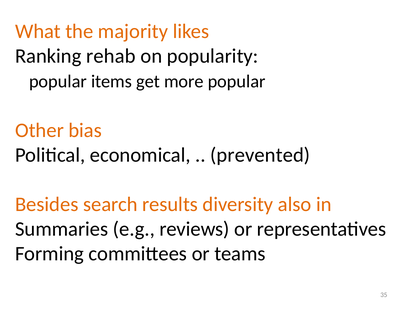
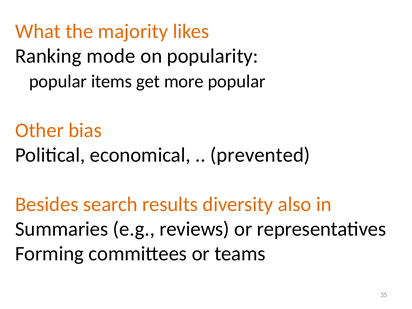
rehab: rehab -> mode (111, 56)
